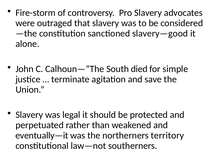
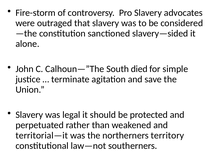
slavery—good: slavery—good -> slavery—sided (160, 33)
eventually—it: eventually—it -> territorial—it (42, 135)
